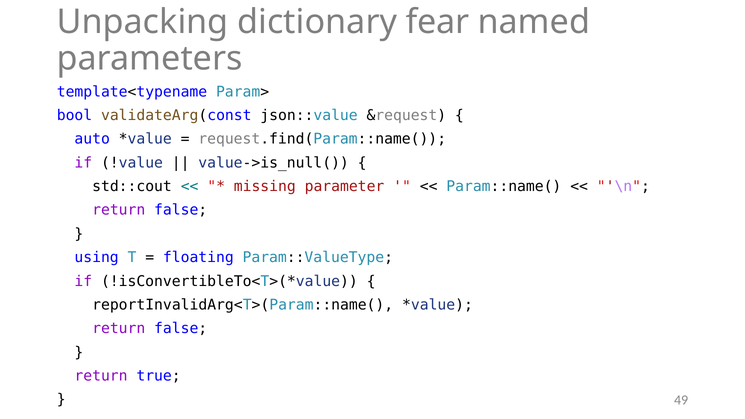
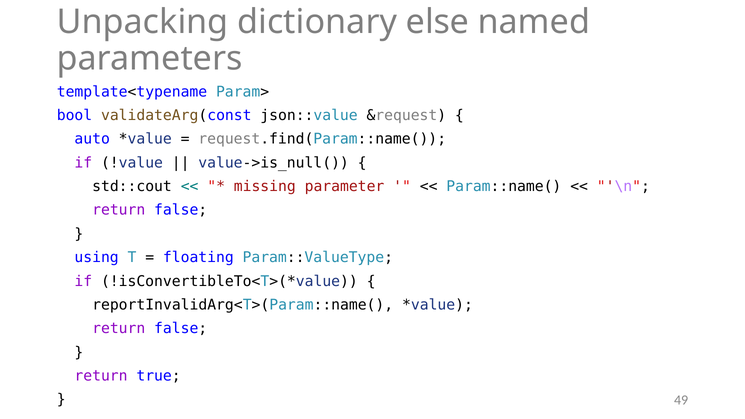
fear: fear -> else (437, 22)
